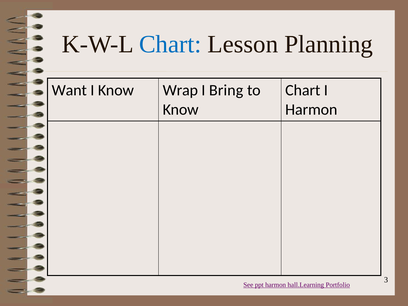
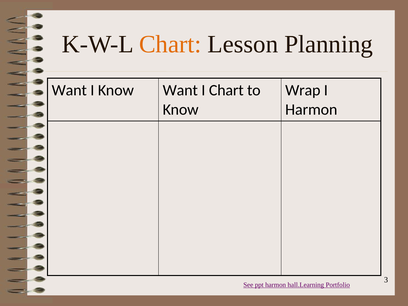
Chart colour: blue -> orange (170, 44)
Know Wrap: Wrap -> Want (180, 90)
I Bring: Bring -> Chart (226, 90)
Chart: Chart -> Wrap (303, 90)
